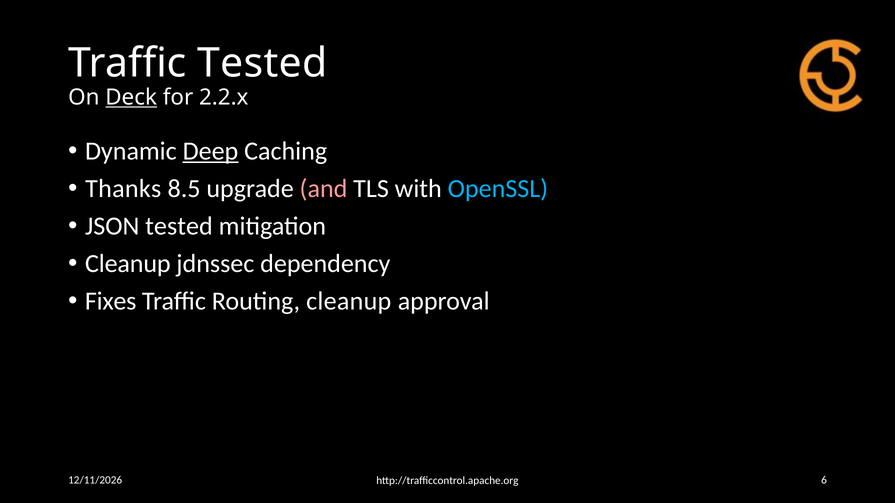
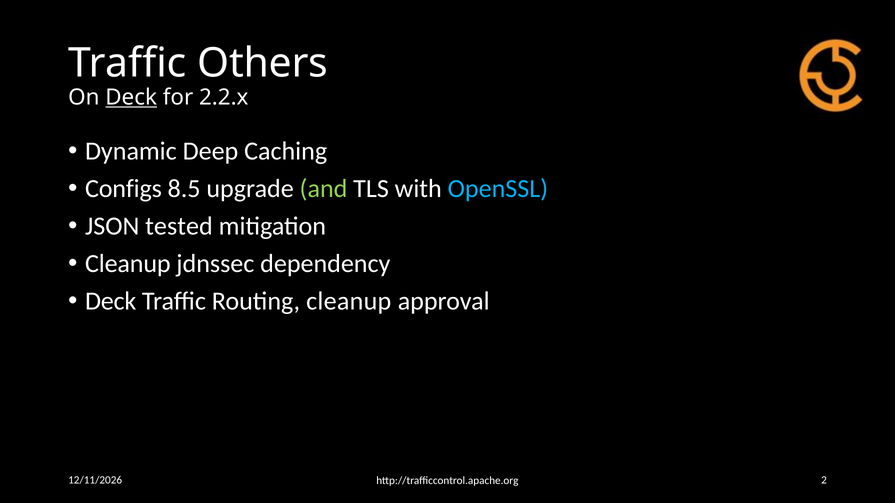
Traffic Tested: Tested -> Others (263, 63)
Deep underline: present -> none (210, 151)
Thanks: Thanks -> Configs (123, 189)
and colour: pink -> light green (324, 189)
Fixes: Fixes -> Deck (111, 301)
6: 6 -> 2 (824, 481)
